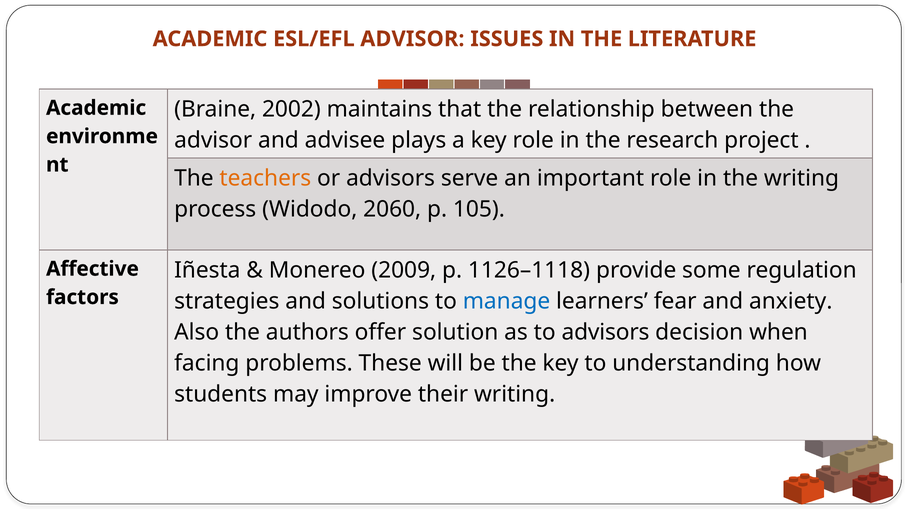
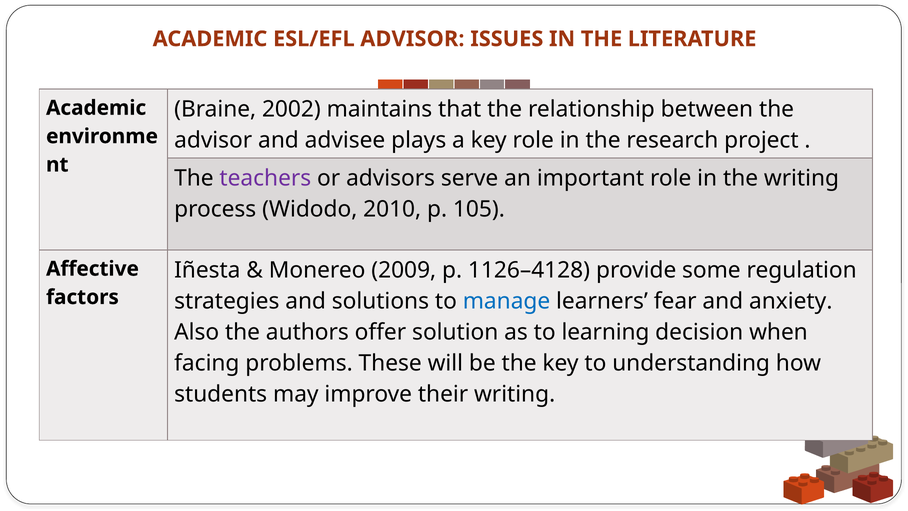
teachers colour: orange -> purple (265, 178)
2060: 2060 -> 2010 (392, 209)
1126–1118: 1126–1118 -> 1126–4128 (529, 270)
to advisors: advisors -> learning (606, 332)
